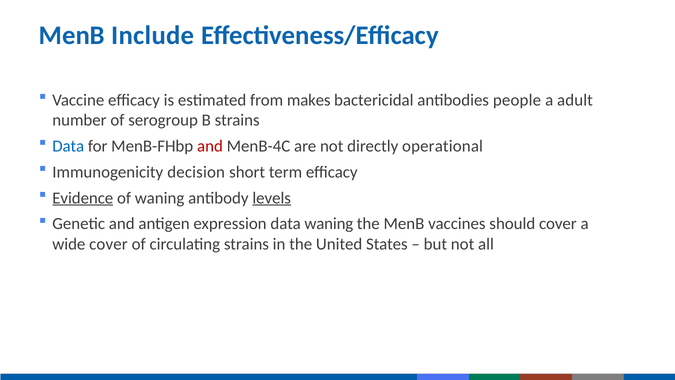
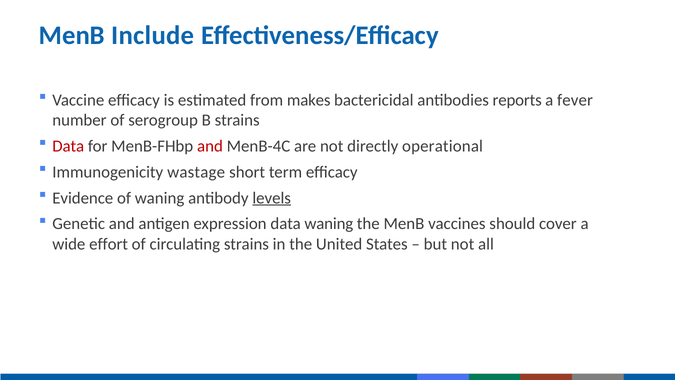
people: people -> reports (517, 100)
adult: adult -> fever (575, 100)
Data colour: blue -> red (68, 146)
decision: decision -> wastage (196, 172)
Evidence underline: present -> none (83, 198)
wide cover: cover -> effort (109, 244)
